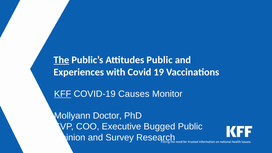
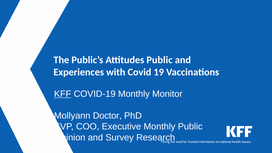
The underline: present -> none (61, 60)
COVID-19 Causes: Causes -> Monthly (134, 94)
Executive Bugged: Bugged -> Monthly (160, 127)
